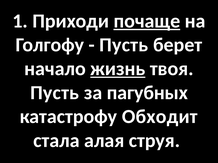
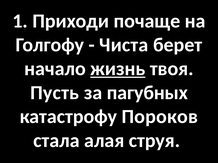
почаще underline: present -> none (147, 21)
Пусть: Пусть -> Чиста (124, 45)
Обходит: Обходит -> Пороков (160, 117)
